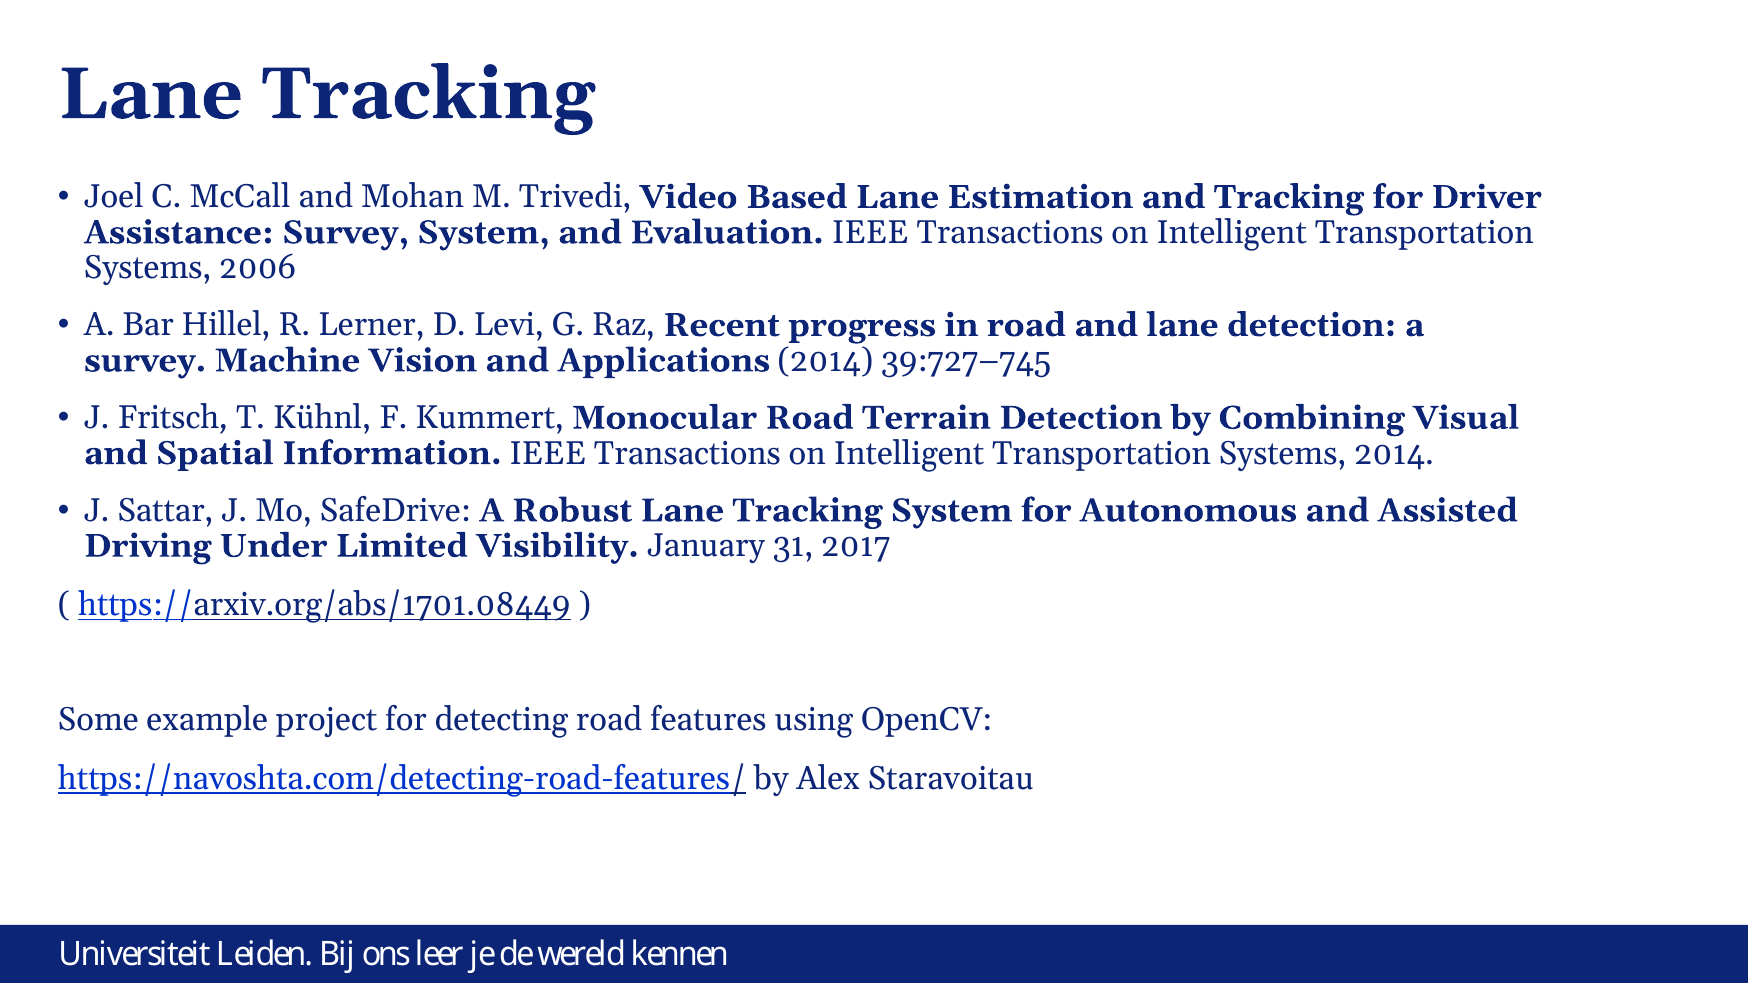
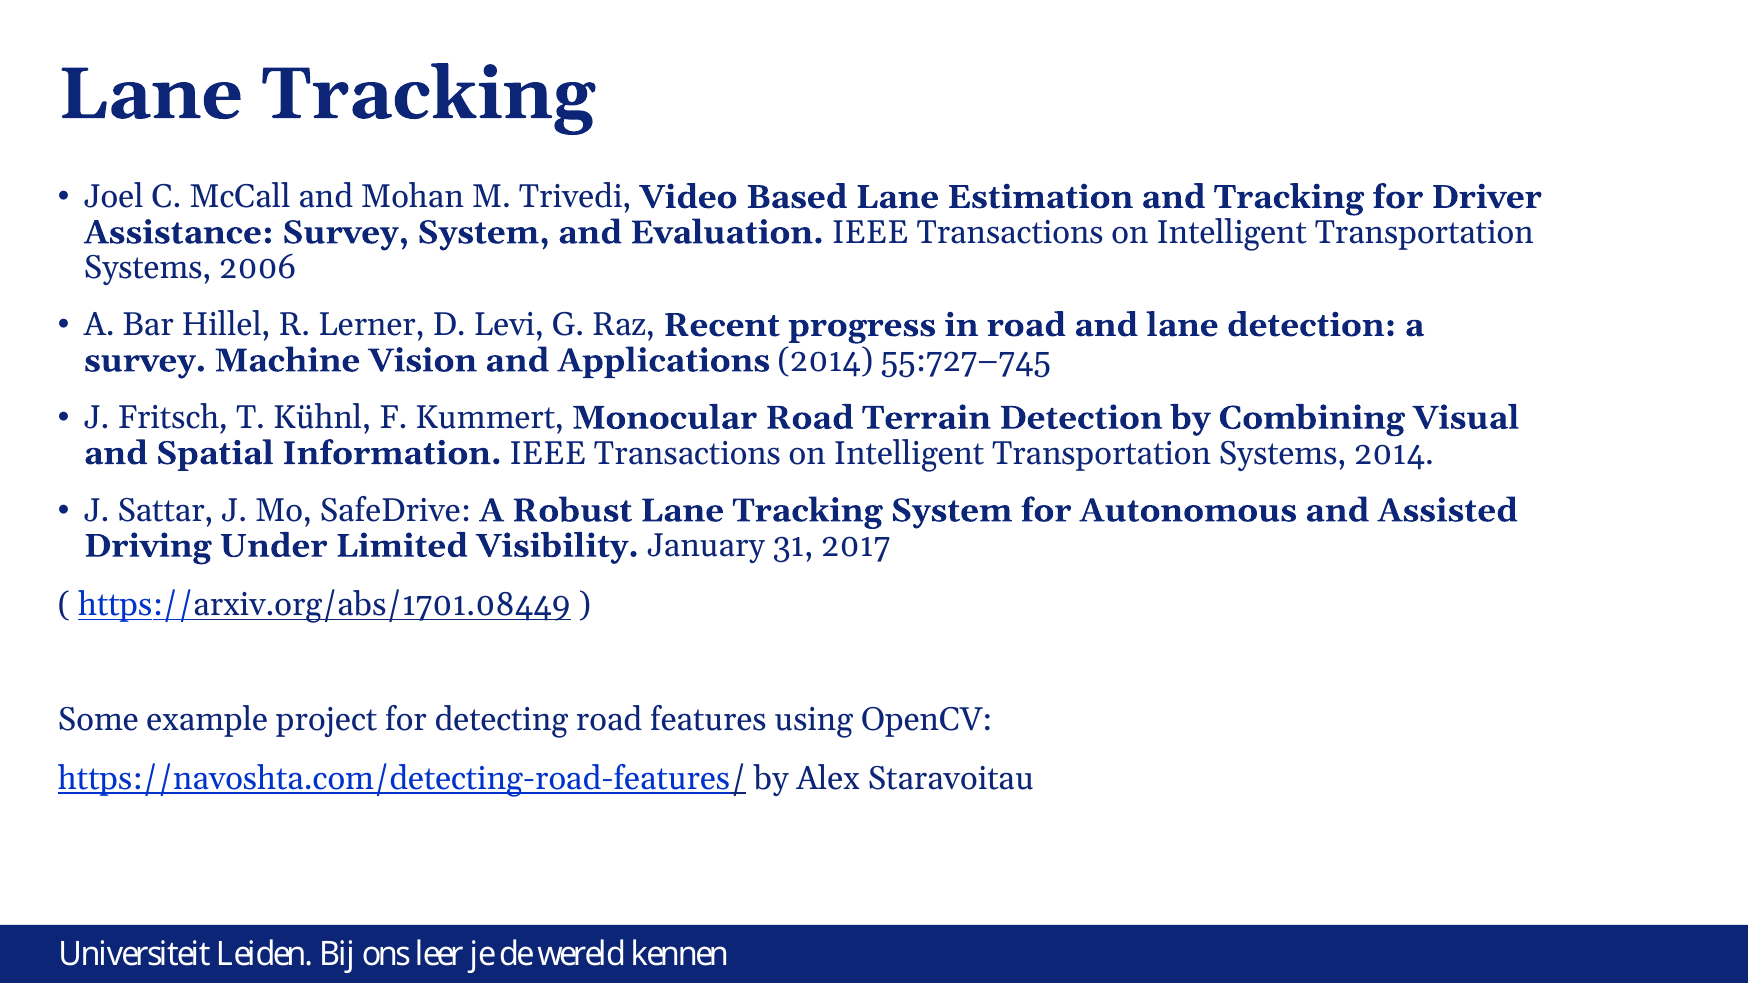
39:727–745: 39:727–745 -> 55:727–745 (966, 360)
